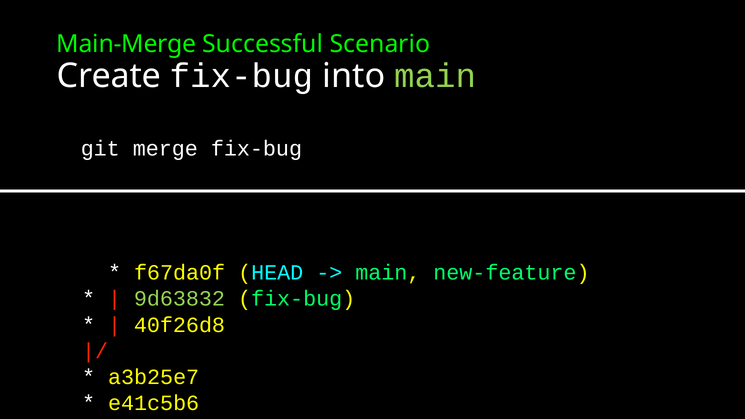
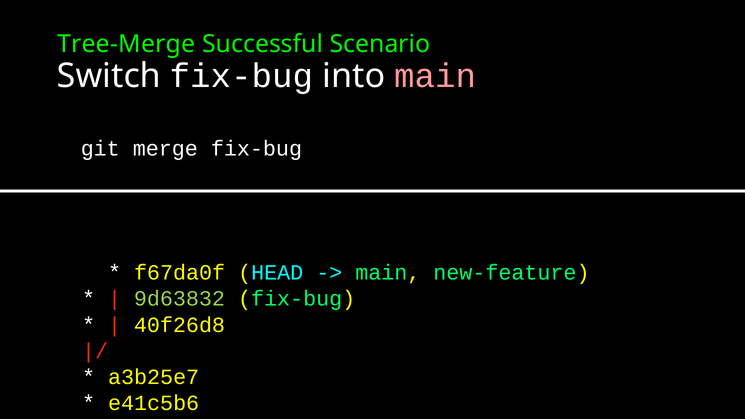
Main-Merge: Main-Merge -> Tree-Merge (126, 44)
Create: Create -> Switch (109, 76)
main colour: light green -> pink (435, 76)
